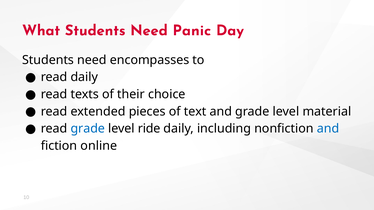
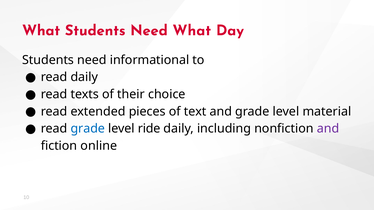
Need Panic: Panic -> What (192, 30)
encompasses: encompasses -> informational (150, 60)
and colour: blue -> purple (328, 129)
